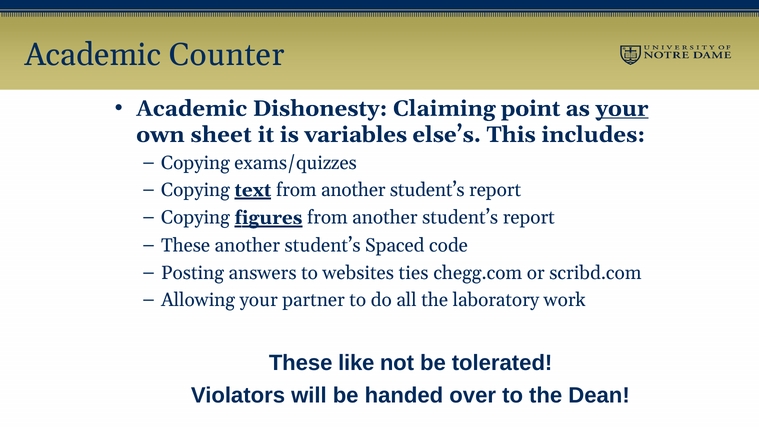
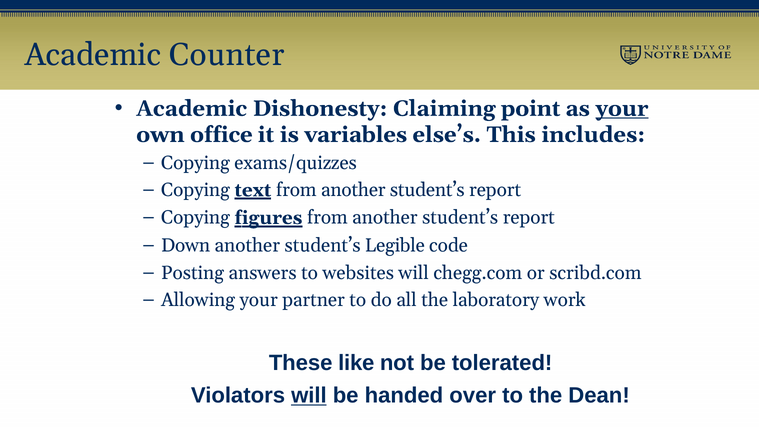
sheet: sheet -> office (221, 135)
These: These -> Down (186, 245)
Spaced: Spaced -> Legible (395, 245)
websites ties: ties -> will (414, 273)
will underline: none -> present (309, 395)
